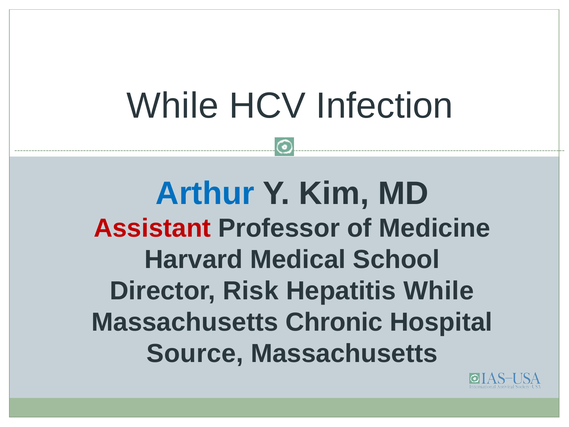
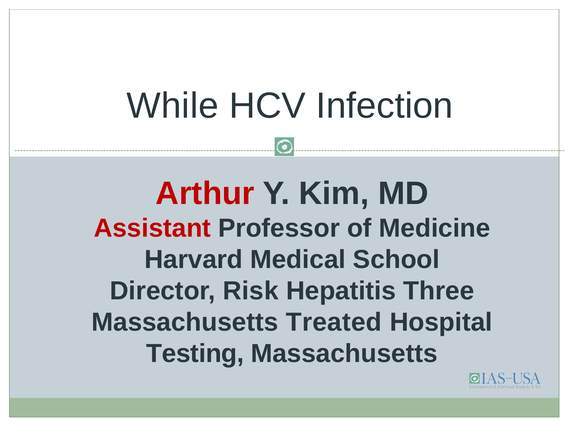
Arthur colour: blue -> red (205, 193)
Hepatitis While: While -> Three (439, 291)
Chronic: Chronic -> Treated (334, 322)
Source: Source -> Testing (195, 353)
